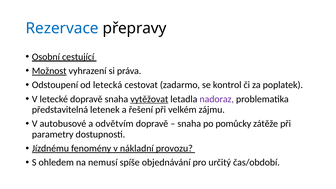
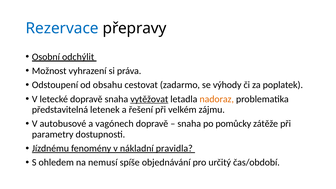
cestující: cestující -> odchýlit (78, 57)
Možnost underline: present -> none (49, 71)
letecká: letecká -> obsahu (108, 85)
kontrol: kontrol -> výhody (227, 85)
nadoraz colour: purple -> orange (217, 99)
odvětvím: odvětvím -> vagónech (114, 124)
provozu: provozu -> pravidla (174, 148)
